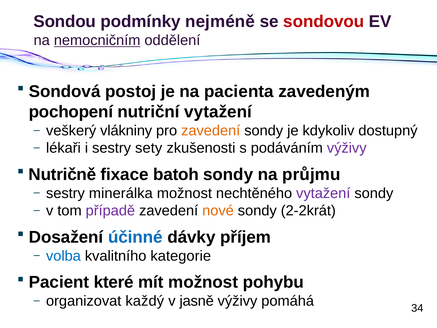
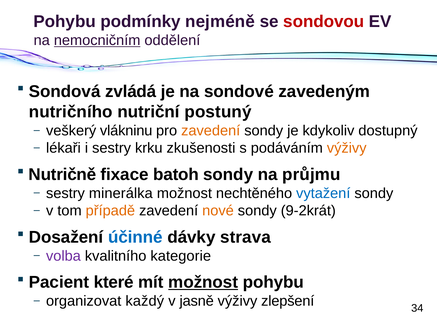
Sondou: Sondou -> Pohybu (65, 22)
postoj: postoj -> zvládá (131, 91)
pacienta: pacienta -> sondové (239, 91)
pochopení: pochopení -> nutričního (71, 112)
nutriční vytažení: vytažení -> postuný (218, 112)
vlákniny: vlákniny -> vlákninu (126, 130)
sety: sety -> krku (149, 148)
výživy colour: purple -> orange (347, 148)
vytažení colour: purple -> blue (323, 193)
případě colour: purple -> orange (110, 211)
2-2krát: 2-2krát -> 9-2krát (308, 211)
příjem: příjem -> strava (246, 237)
volba colour: blue -> purple (63, 256)
možnost underline: none -> present (203, 282)
pomáhá: pomáhá -> zlepšení (288, 301)
